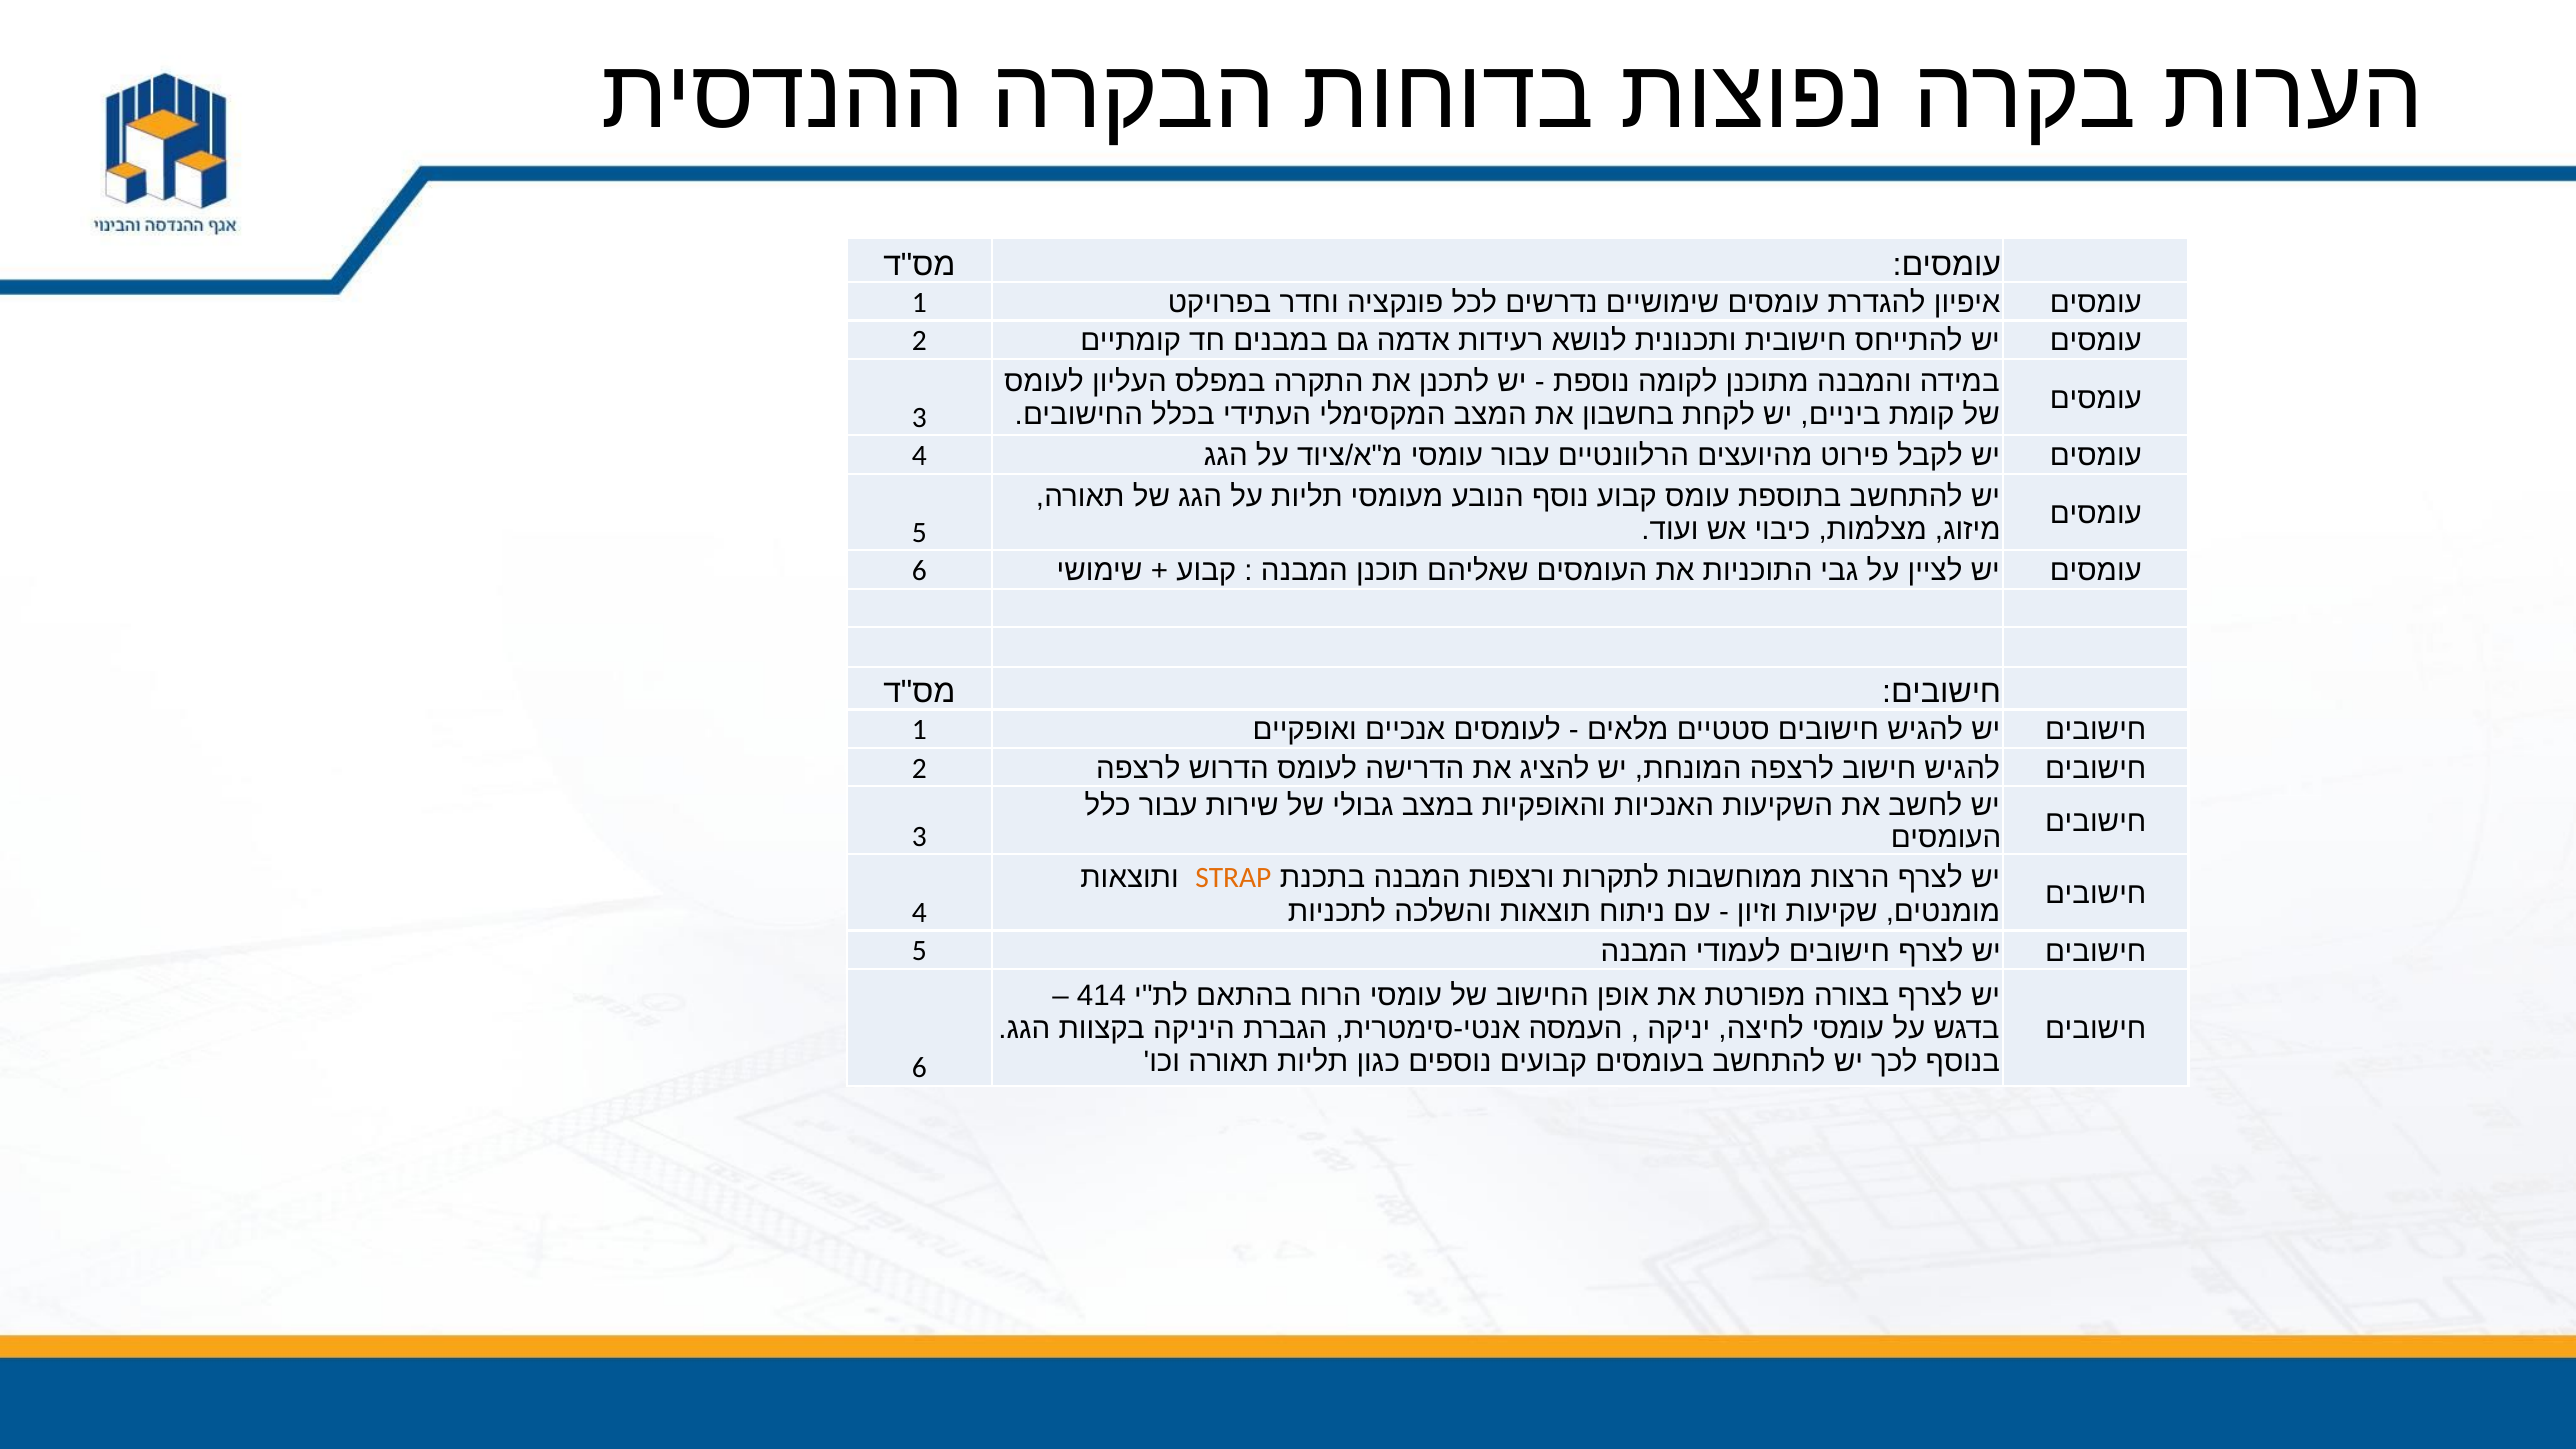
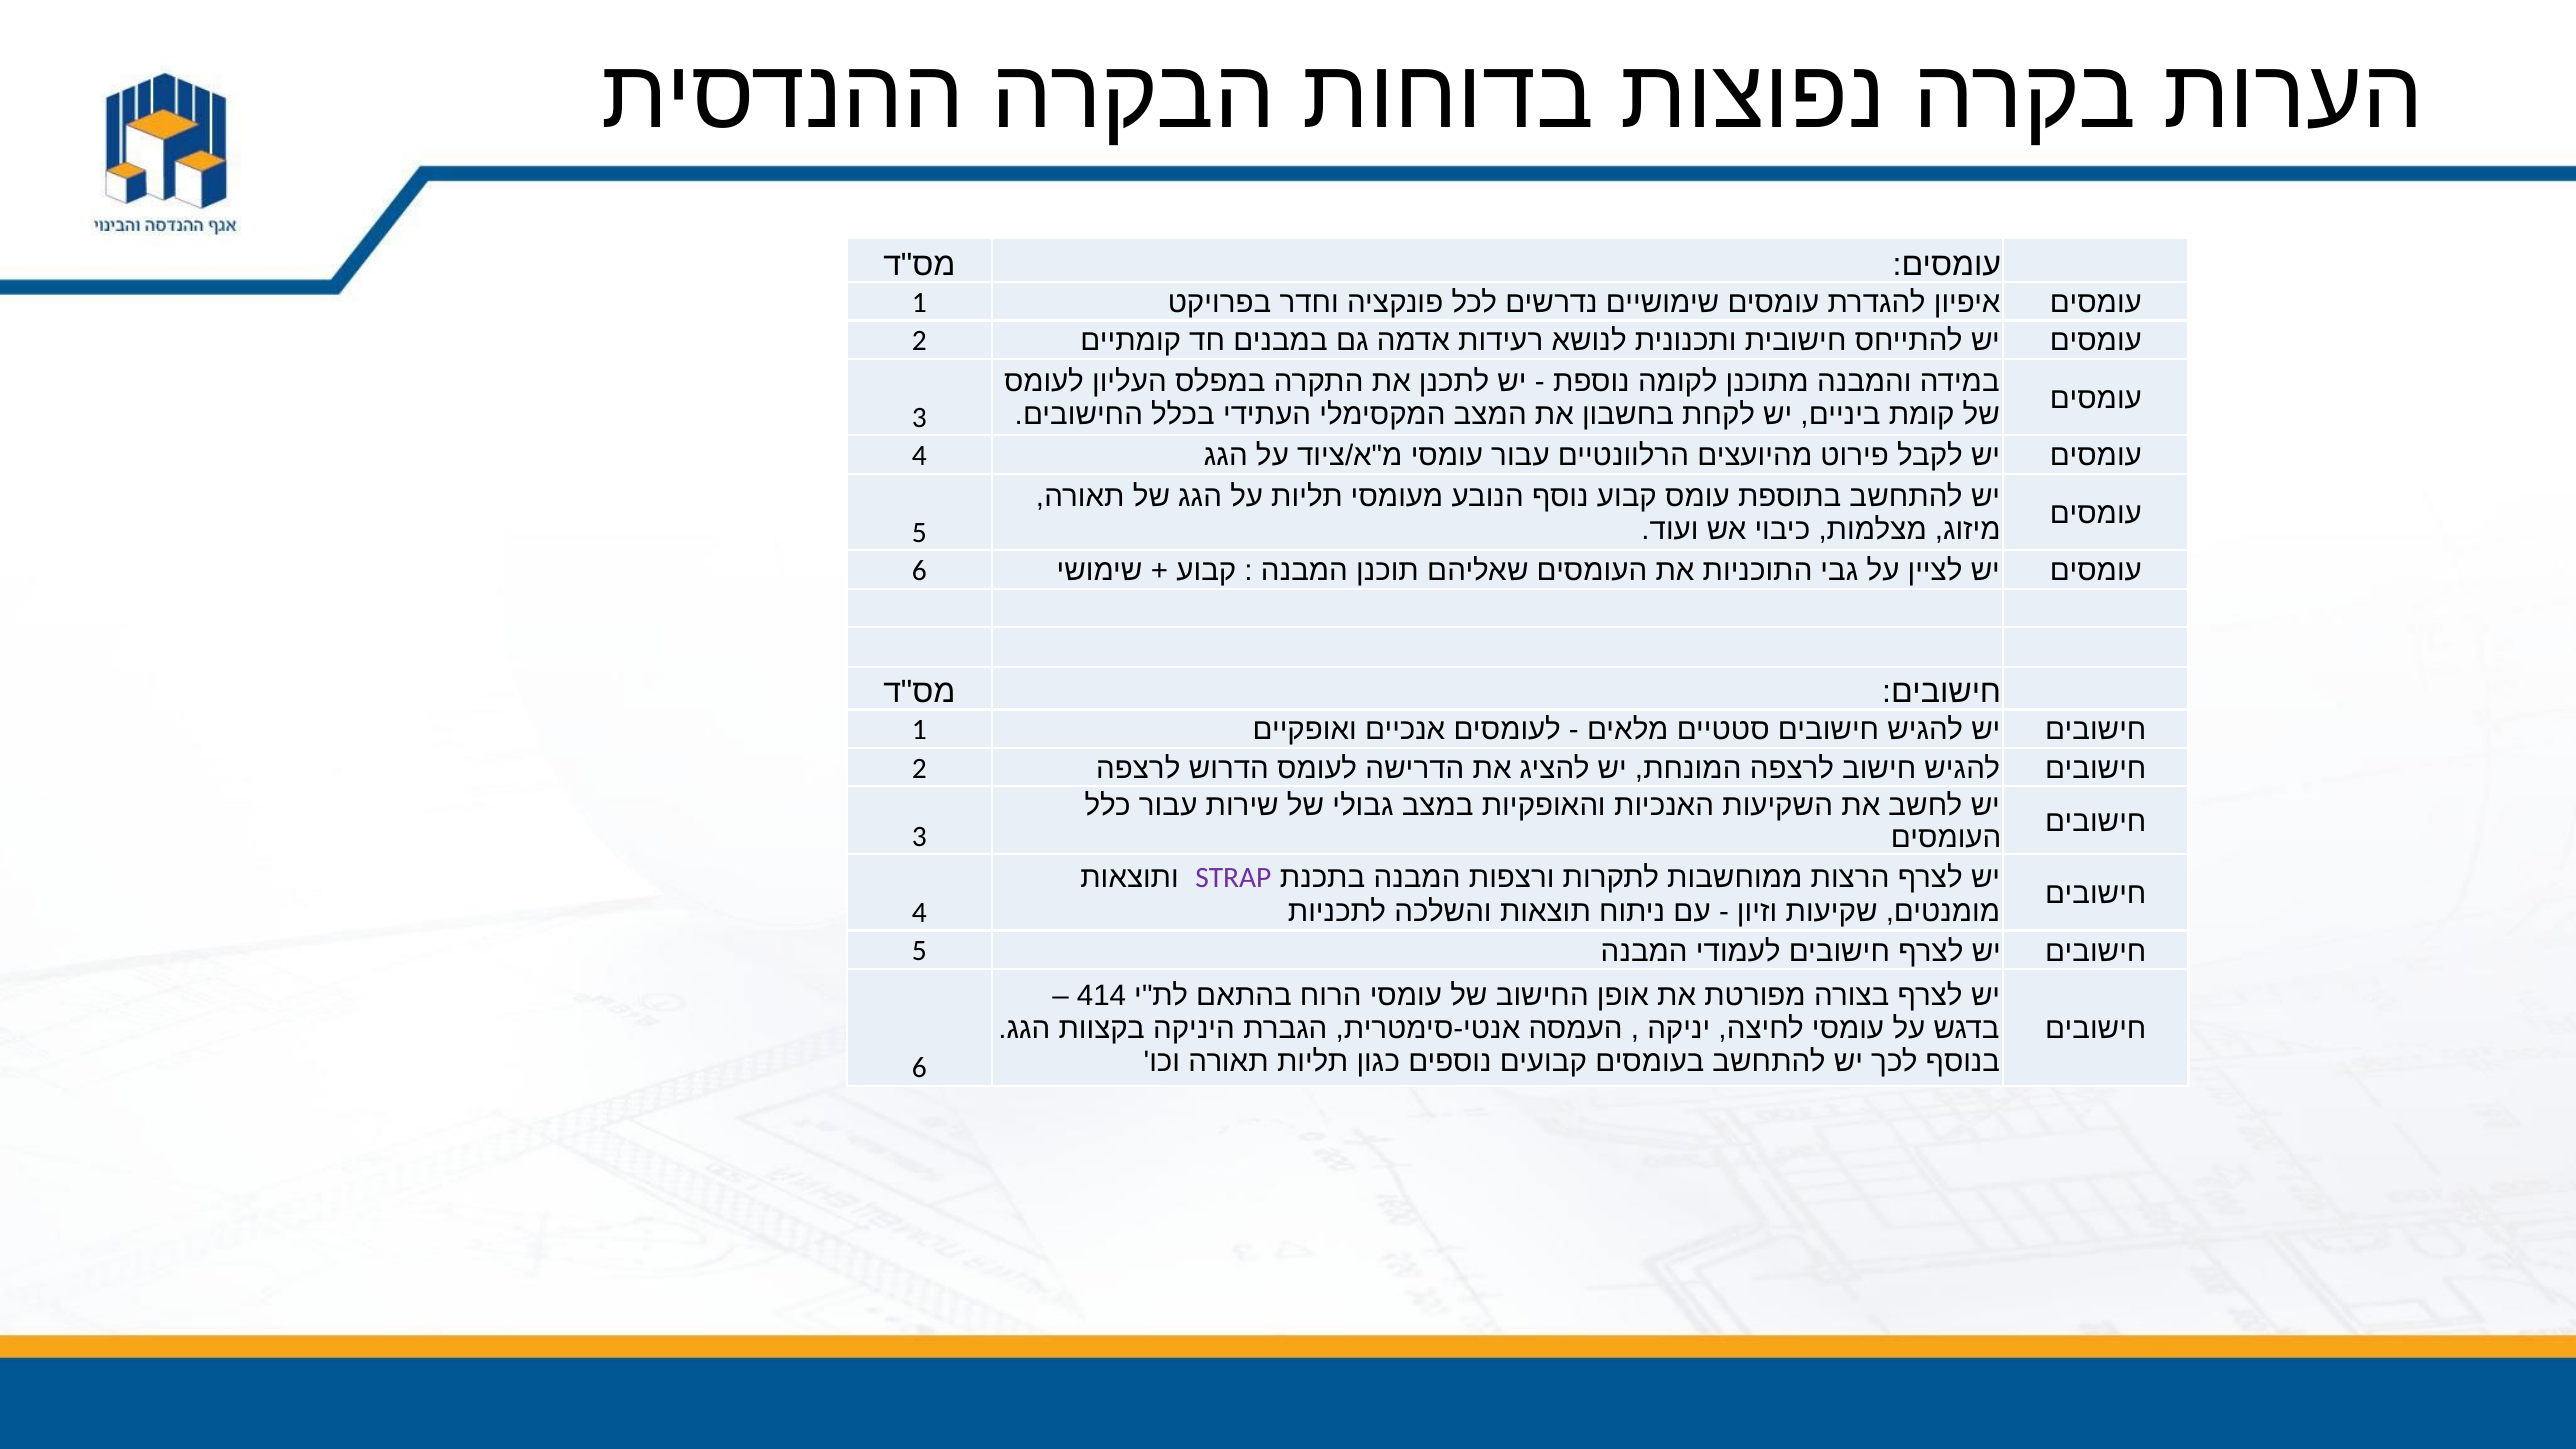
STRAP colour: orange -> purple (1233, 877)
